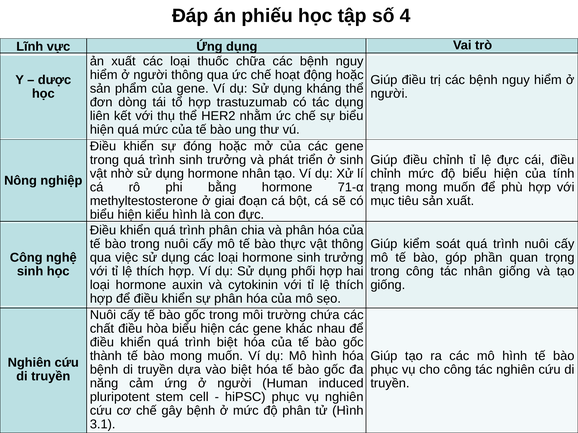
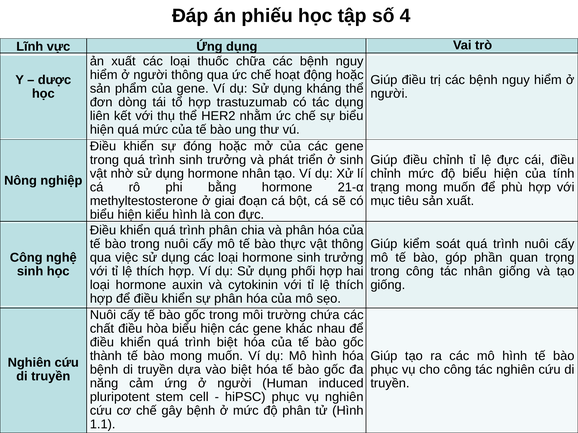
71-α: 71-α -> 21-α (351, 187)
3.1: 3.1 -> 1.1 (103, 425)
